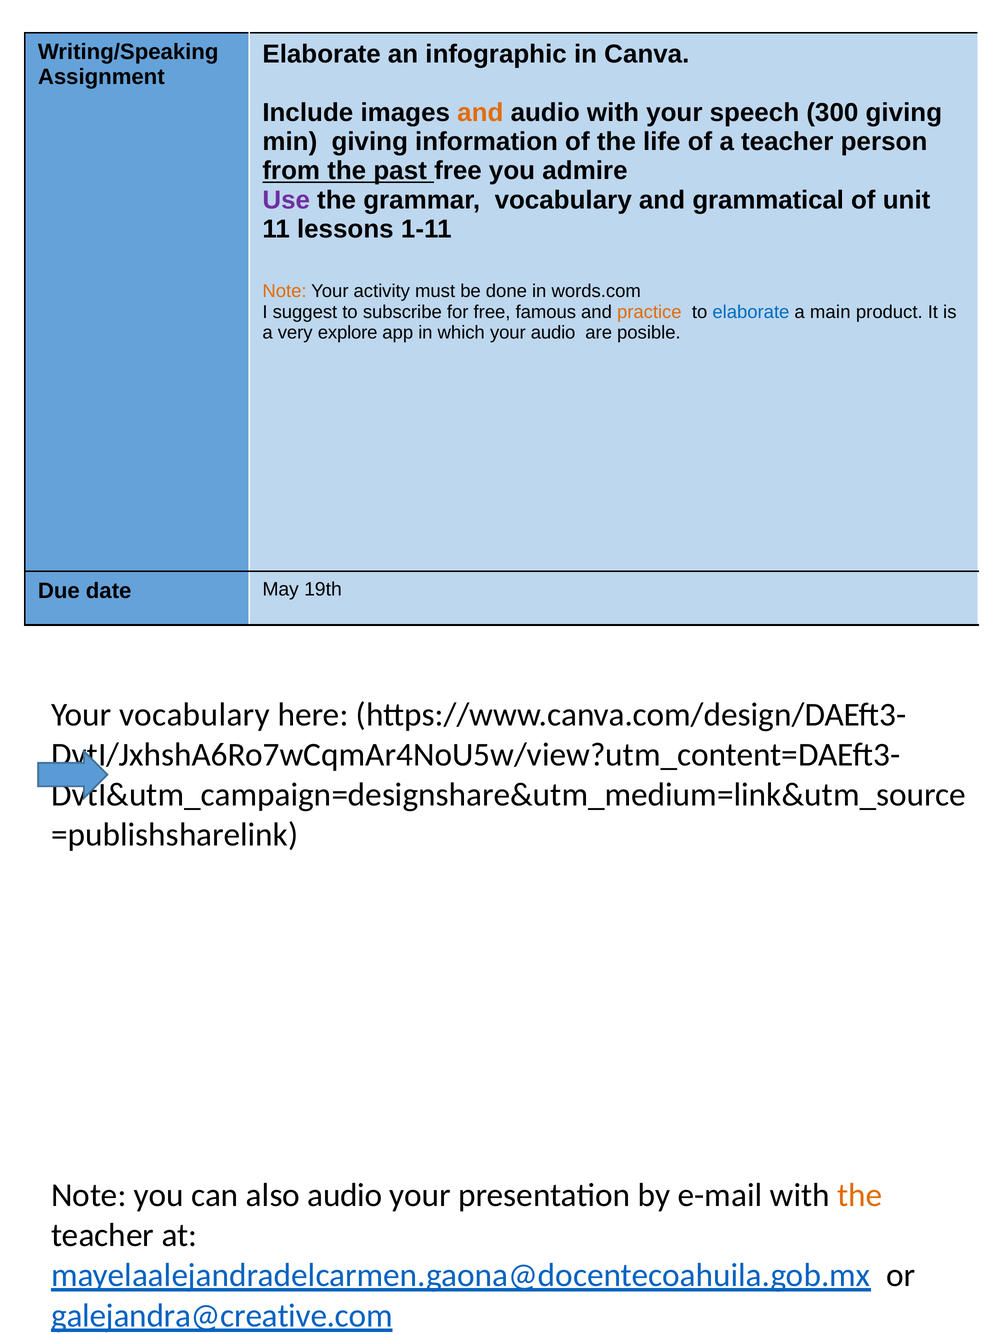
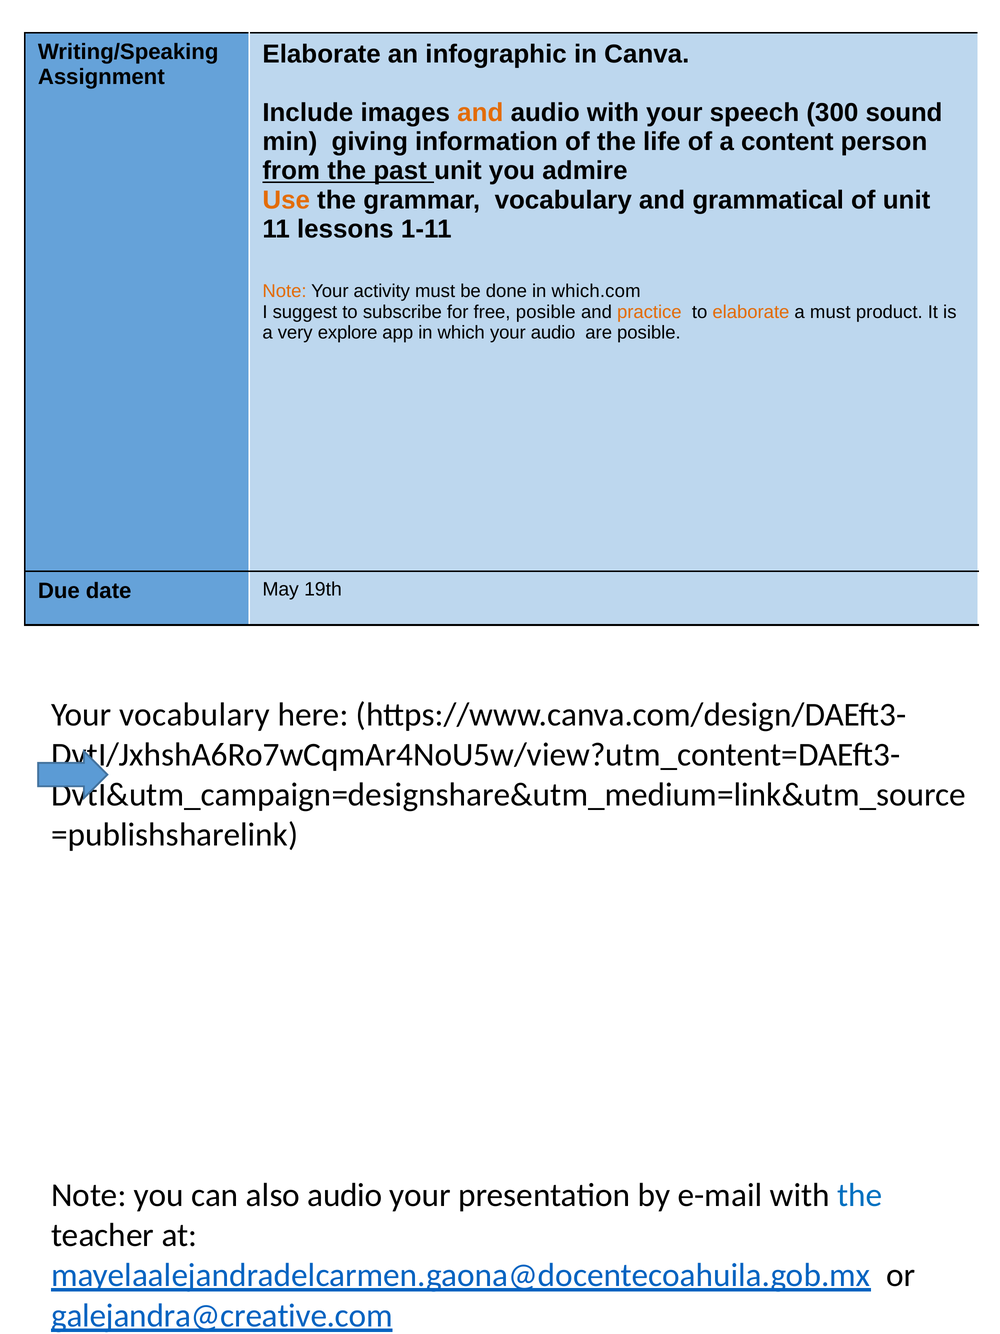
300 giving: giving -> sound (904, 112)
a teacher: teacher -> content (787, 142)
past free: free -> unit (458, 171)
Use colour: purple -> orange (286, 200)
words.com: words.com -> which.com (596, 291)
free famous: famous -> posible (546, 312)
elaborate colour: blue -> orange (751, 312)
a main: main -> must (830, 312)
the colour: orange -> blue (860, 1195)
